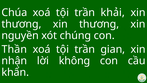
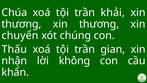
nguyền: nguyền -> chuyển (20, 35)
Thần: Thần -> Thấu (14, 49)
